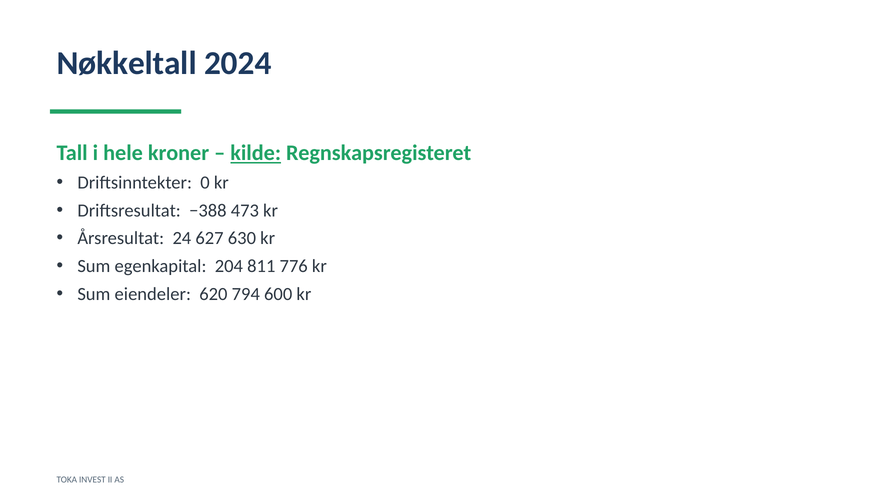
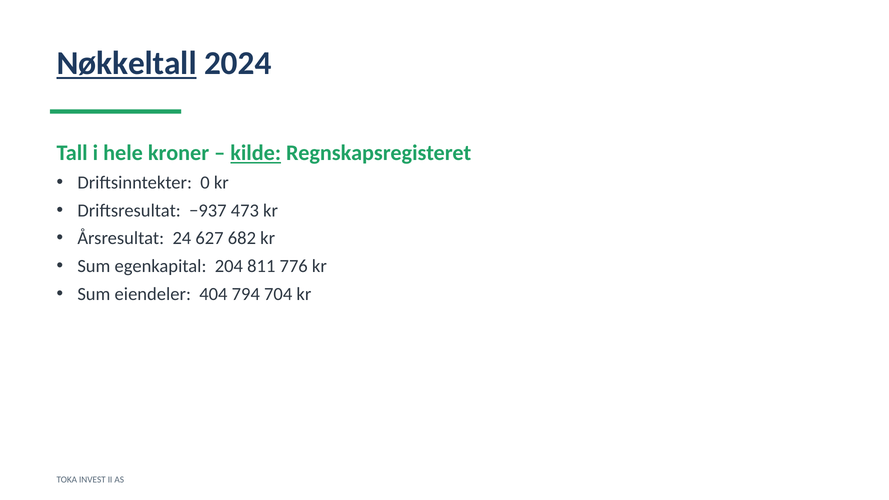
Nøkkeltall underline: none -> present (127, 63)
−388: −388 -> −937 (208, 211)
630: 630 -> 682 (242, 238)
620: 620 -> 404 (213, 294)
600: 600 -> 704 (278, 294)
